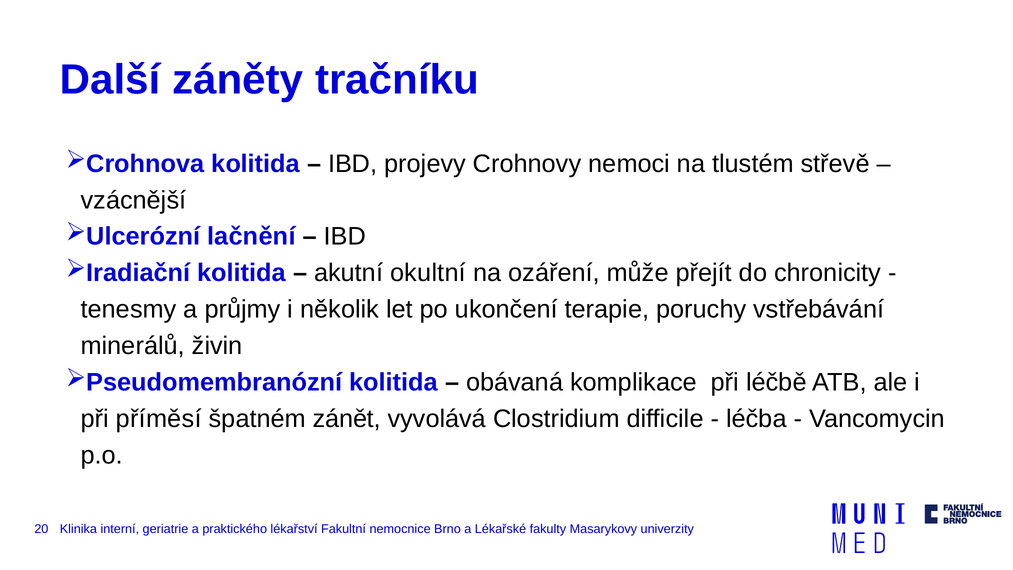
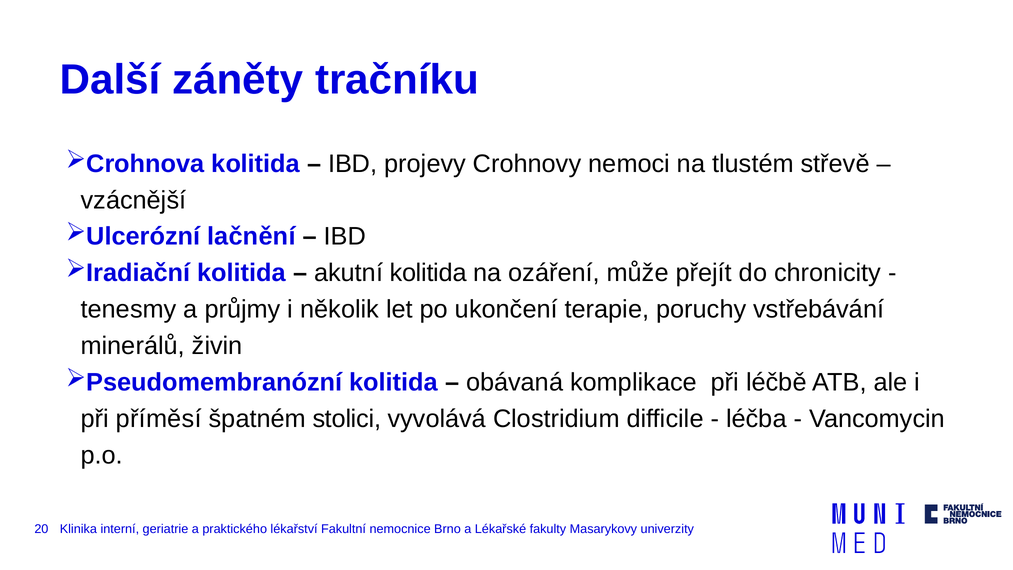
akutní okultní: okultní -> kolitida (428, 273)
zánět: zánět -> stolici (347, 419)
